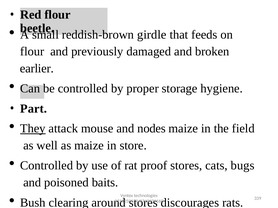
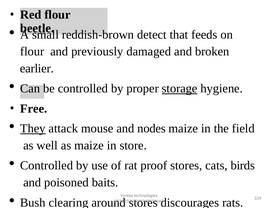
girdle: girdle -> detect (152, 35)
storage underline: none -> present (180, 89)
Part: Part -> Free (34, 109)
bugs: bugs -> birds (243, 166)
